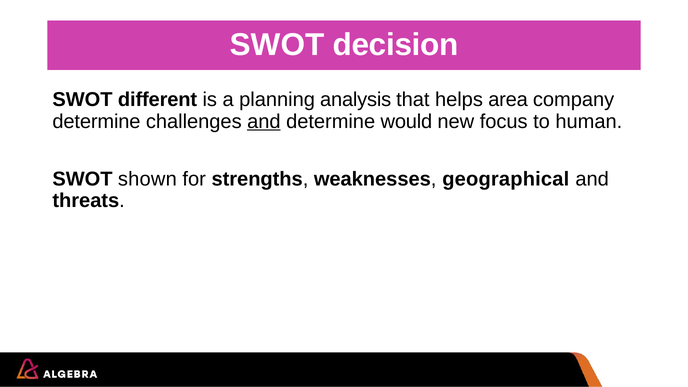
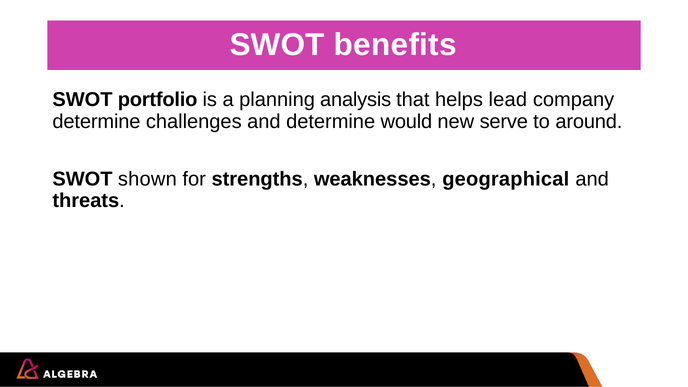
decision: decision -> benefits (395, 45)
different: different -> portfolio (158, 100)
area: area -> lead (508, 100)
and underline: present -> none (264, 121)
focus: focus -> serve (504, 121)
human: human -> around (589, 121)
